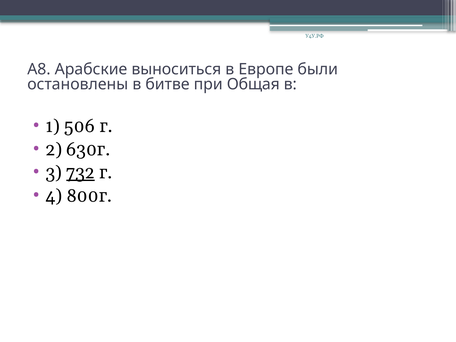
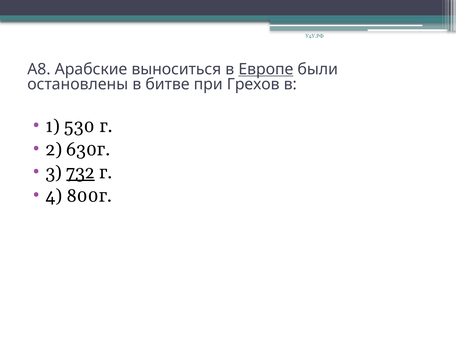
Европе underline: none -> present (266, 69)
Общая: Общая -> Грехов (253, 84)
506: 506 -> 530 (79, 126)
